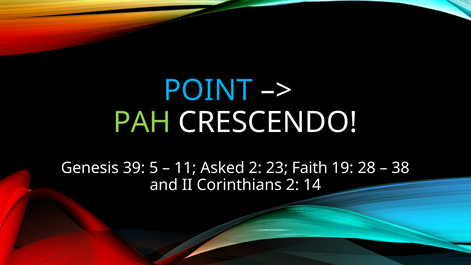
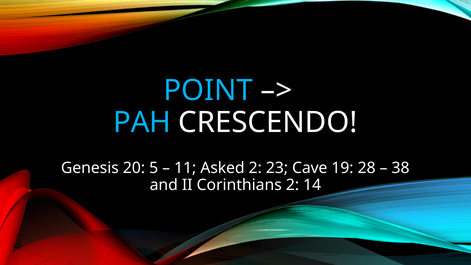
PAH colour: light green -> light blue (142, 122)
39: 39 -> 20 (134, 168)
Faith: Faith -> Cave (310, 168)
